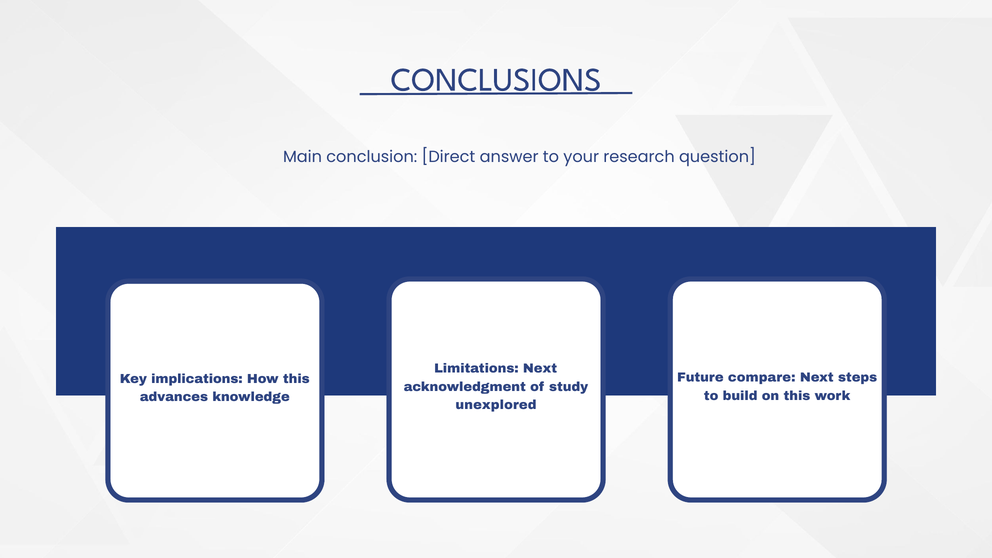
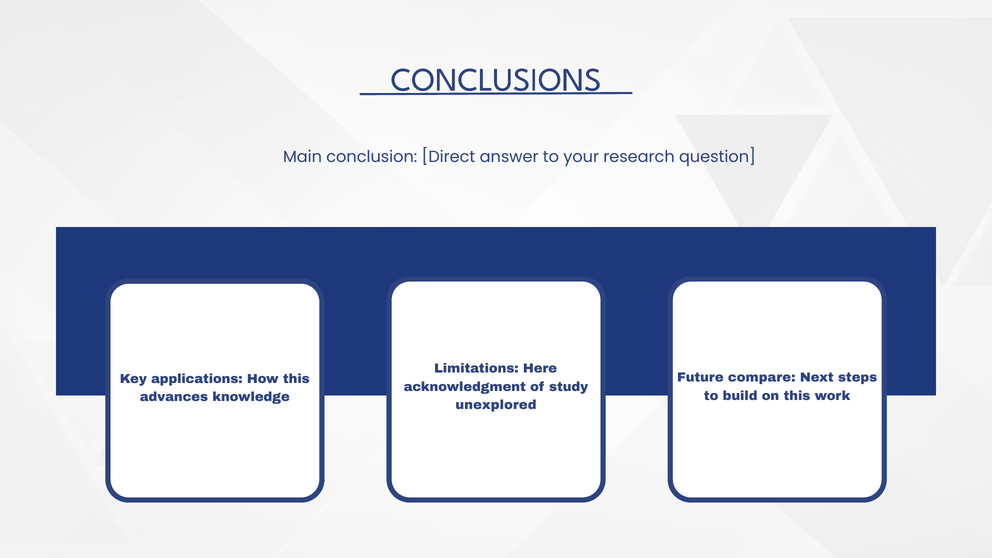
Limitations Next: Next -> Here (540, 369)
implications: implications -> applications (197, 379)
